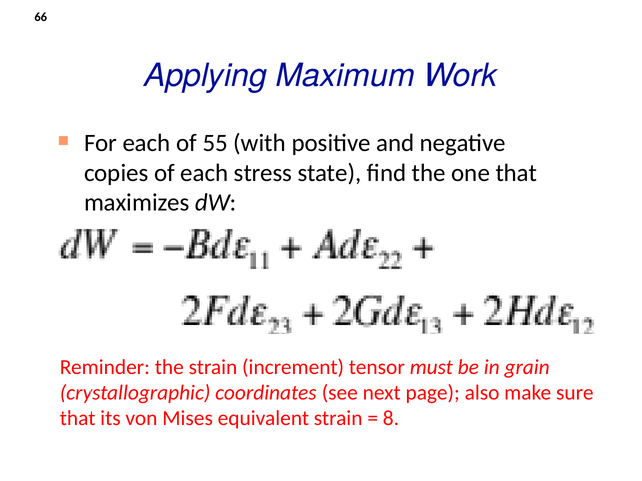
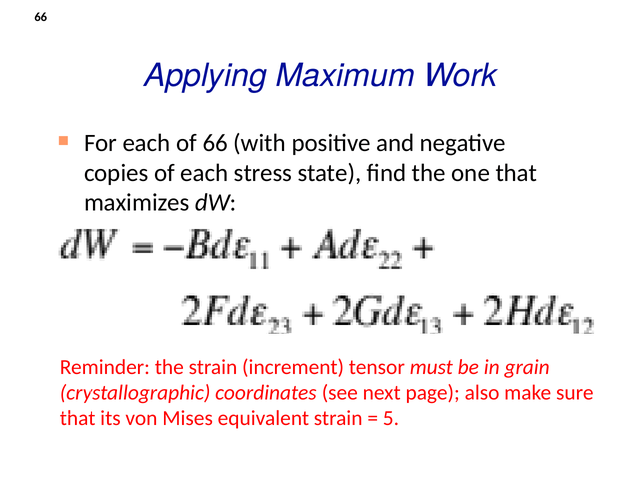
of 55: 55 -> 66 (215, 143)
8: 8 -> 5 (391, 419)
